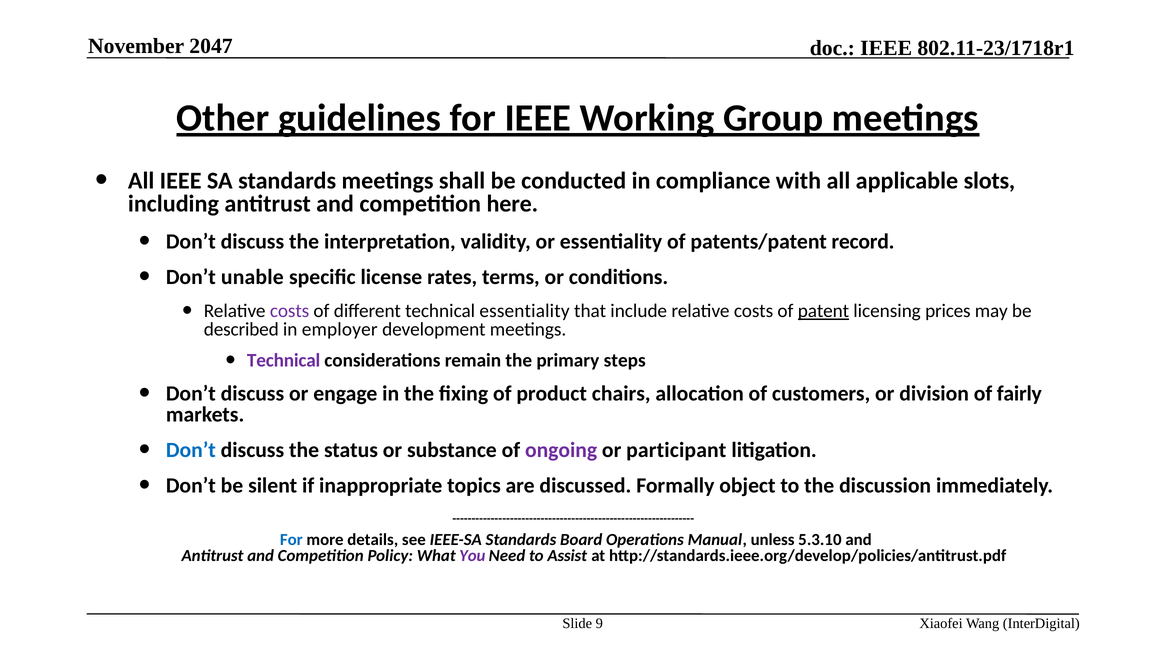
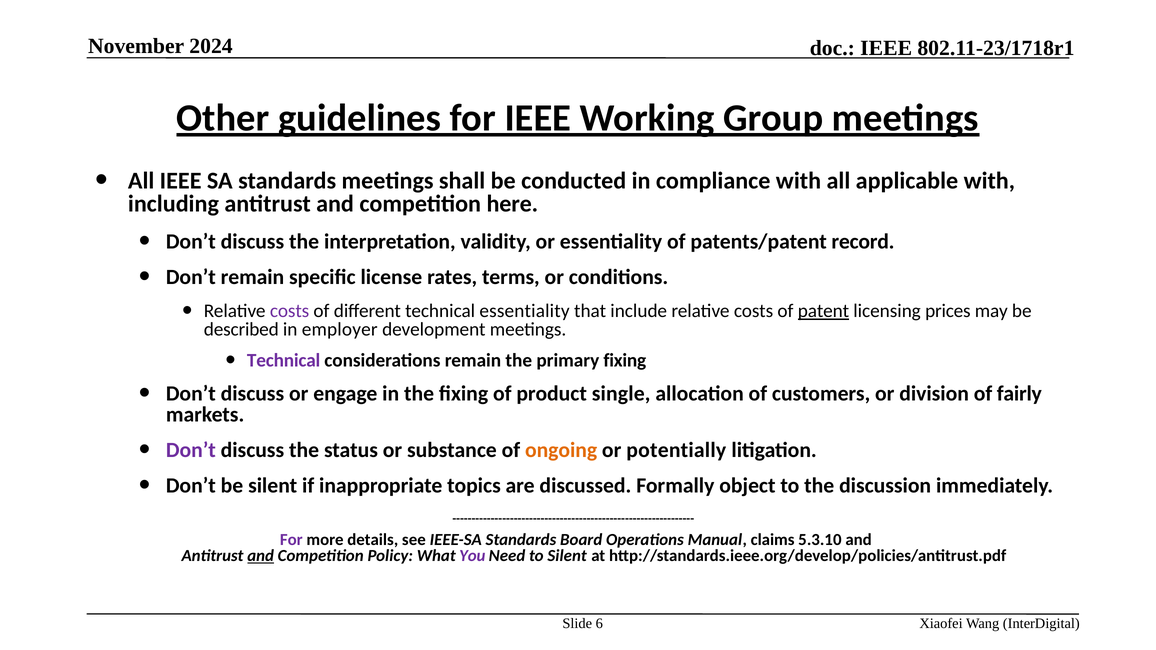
2047: 2047 -> 2024 (211, 46)
applicable slots: slots -> with (989, 181)
Don’t unable: unable -> remain (252, 277)
primary steps: steps -> fixing (625, 361)
chairs: chairs -> single (621, 394)
Don’t colour: blue -> purple (191, 450)
ongoing colour: purple -> orange (561, 450)
participant: participant -> potentially (676, 450)
For colour: blue -> purple (291, 540)
unless: unless -> claims (773, 540)
and underline: none -> present (261, 556)
to Assist: Assist -> Silent (567, 556)
9: 9 -> 6 (599, 624)
